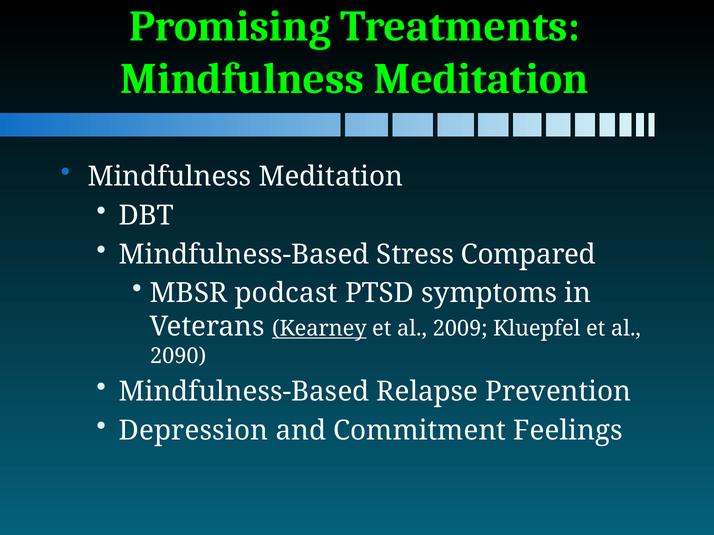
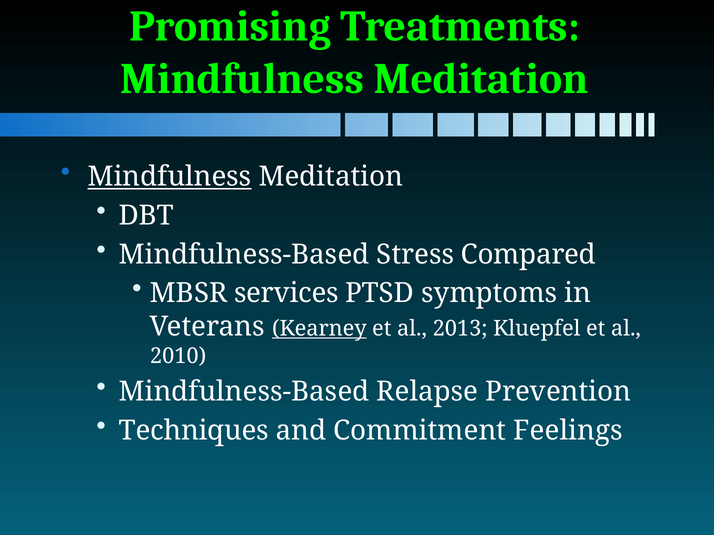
Mindfulness underline: none -> present (170, 177)
podcast: podcast -> services (286, 294)
2009: 2009 -> 2013 (460, 329)
2090: 2090 -> 2010 (178, 356)
Depression: Depression -> Techniques (194, 431)
